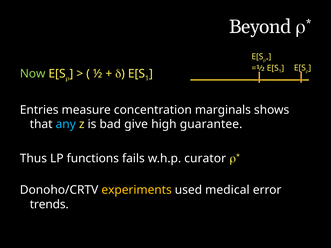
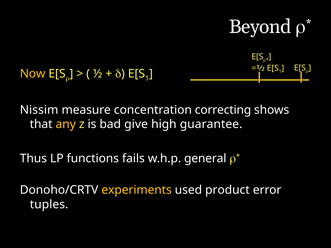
Now colour: light green -> yellow (33, 74)
Entries: Entries -> Nissim (39, 110)
marginals: marginals -> correcting (223, 110)
any colour: light blue -> yellow (66, 124)
curator: curator -> general (205, 159)
medical: medical -> product (227, 190)
trends: trends -> tuples (49, 205)
